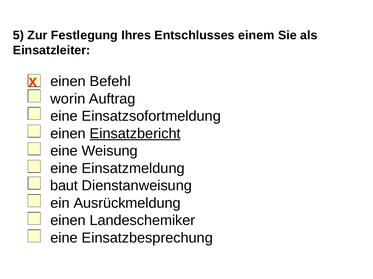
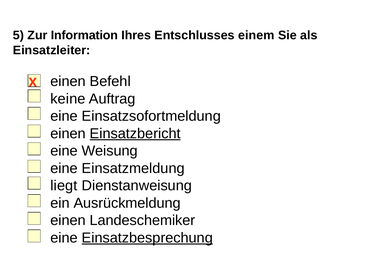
Festlegung: Festlegung -> Information (84, 35)
worin: worin -> keine (68, 99)
baut: baut -> liegt (64, 186)
Einsatzbesprechung underline: none -> present (147, 238)
